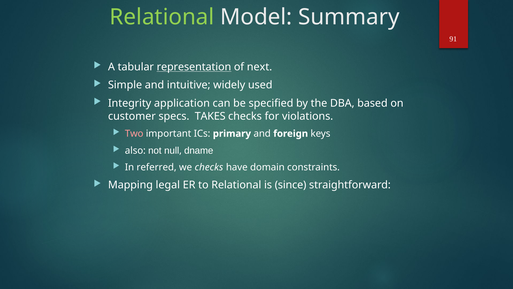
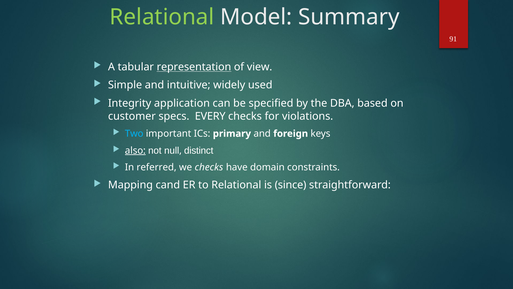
next: next -> view (260, 67)
TAKES: TAKES -> EVERY (210, 116)
Two colour: pink -> light blue (134, 133)
also underline: none -> present (135, 150)
dname: dname -> distinct (199, 150)
legal: legal -> cand (168, 185)
